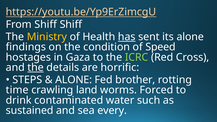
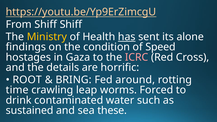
ICRC colour: light green -> pink (137, 57)
the underline: present -> none (36, 68)
STEPS: STEPS -> ROOT (27, 80)
ALONE: ALONE -> BRING (74, 80)
brother: brother -> around (135, 80)
land: land -> leap (87, 90)
every: every -> these (112, 111)
